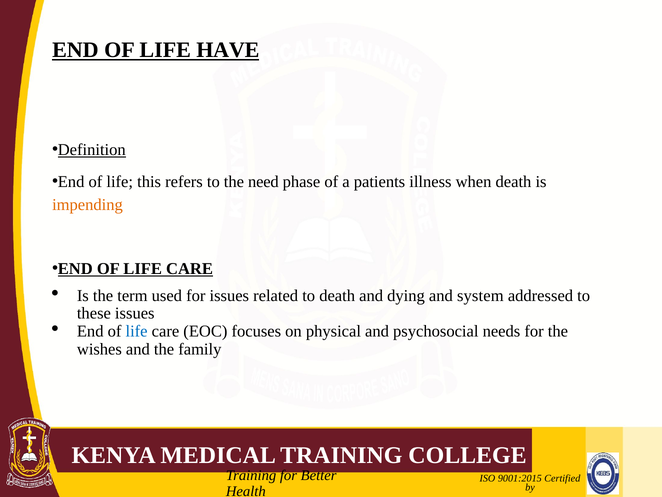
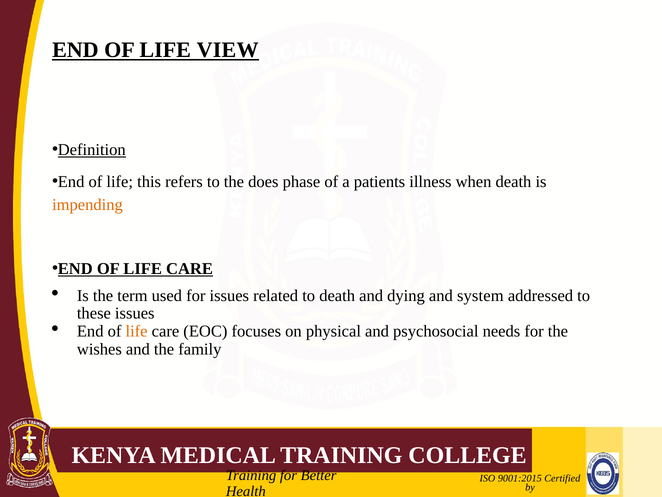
HAVE: HAVE -> VIEW (228, 50)
need: need -> does (263, 182)
life colour: blue -> orange (137, 331)
